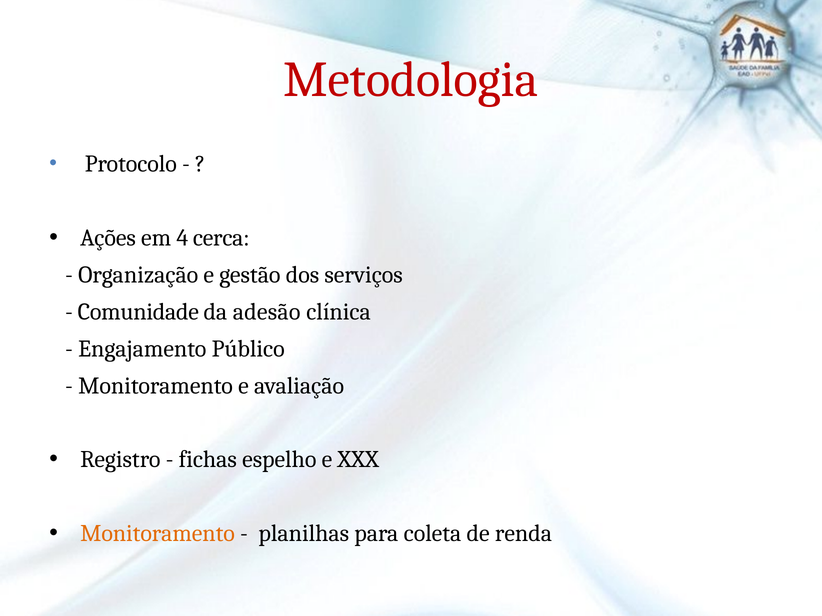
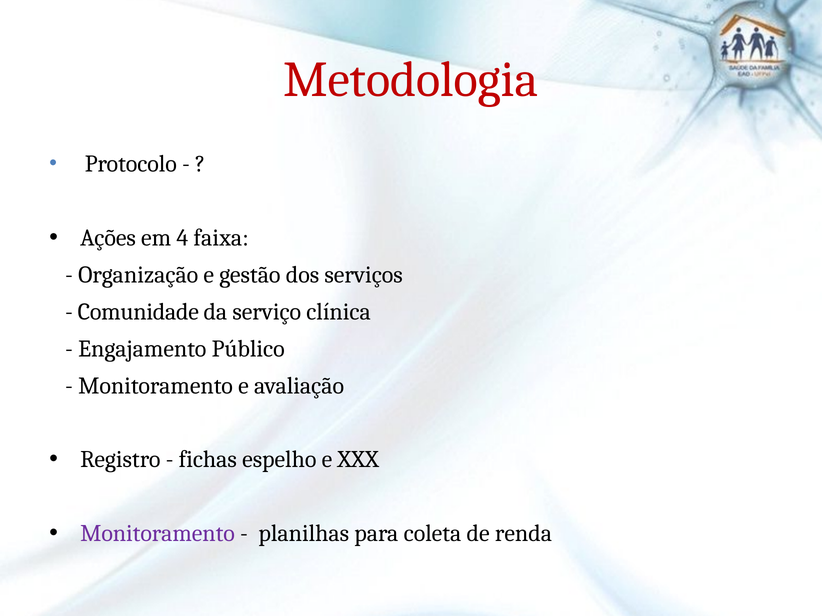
cerca: cerca -> faixa (221, 238)
adesão: adesão -> serviço (267, 312)
Monitoramento colour: orange -> purple (158, 534)
